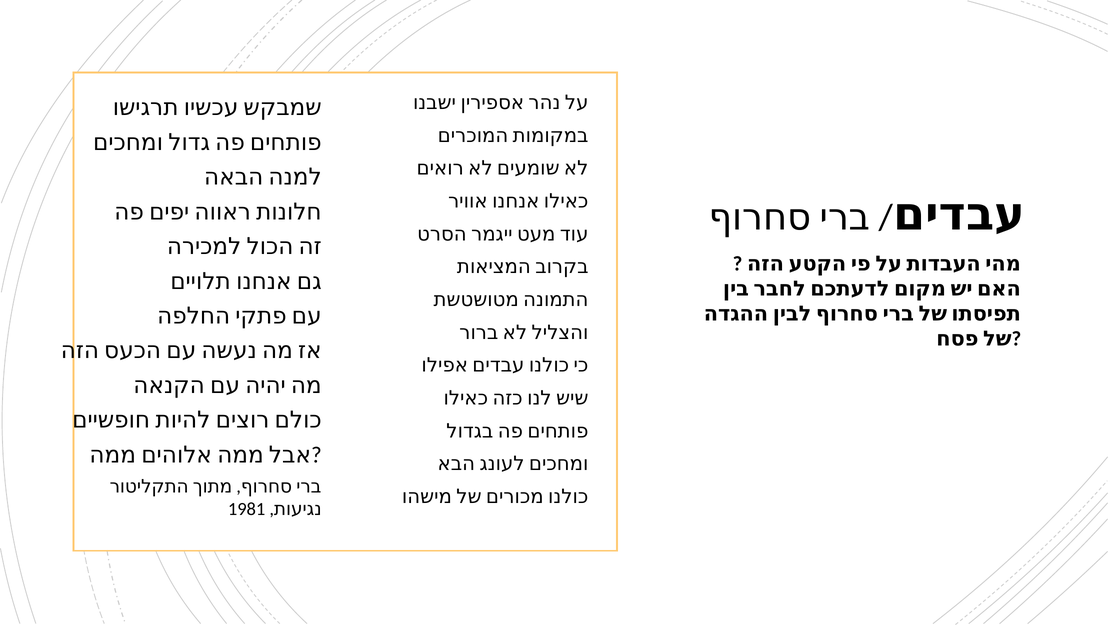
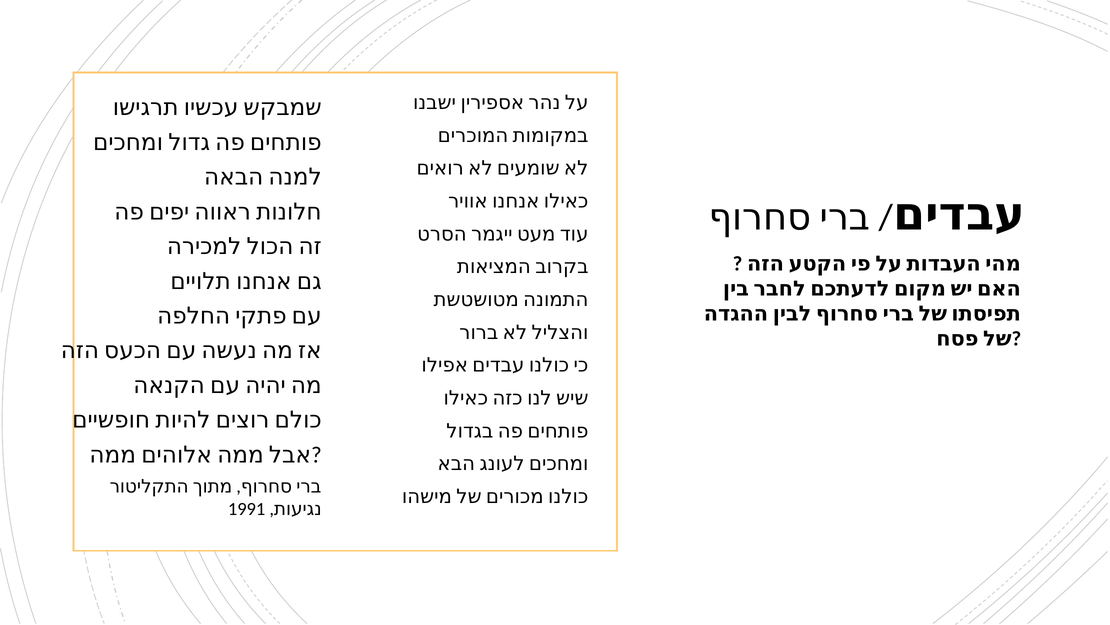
1981: 1981 -> 1991 (247, 508)
